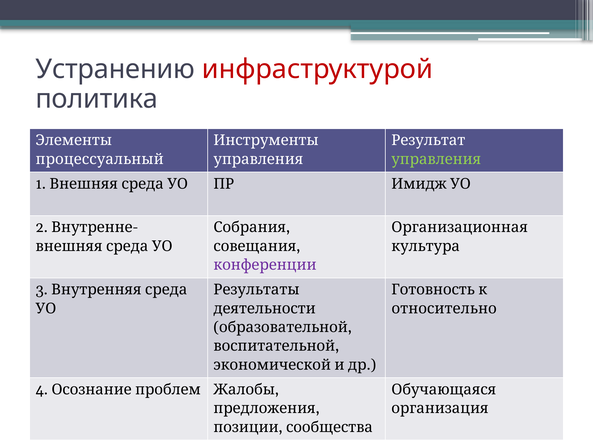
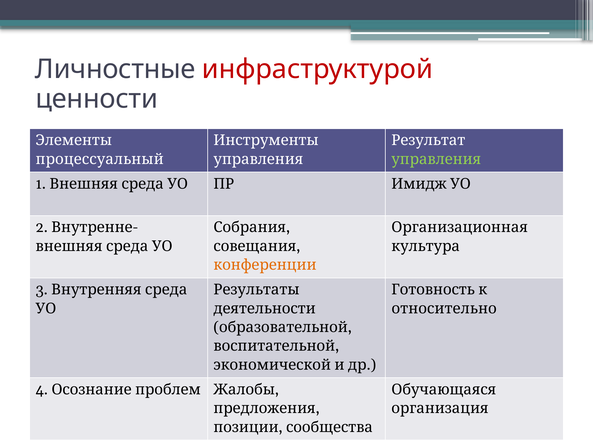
Устранению: Устранению -> Личностные (115, 69)
политика: политика -> ценности (97, 99)
конференции colour: purple -> orange (265, 265)
